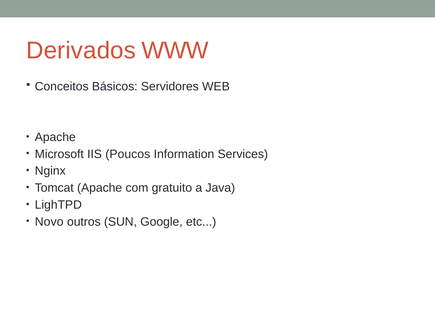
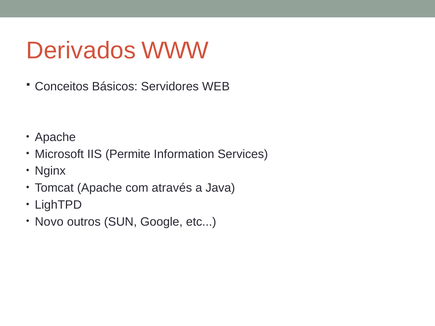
Poucos: Poucos -> Permite (128, 154)
gratuito: gratuito -> através (172, 188)
